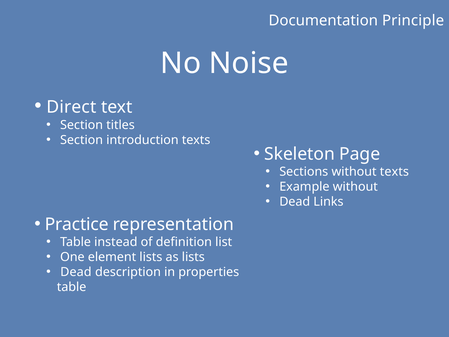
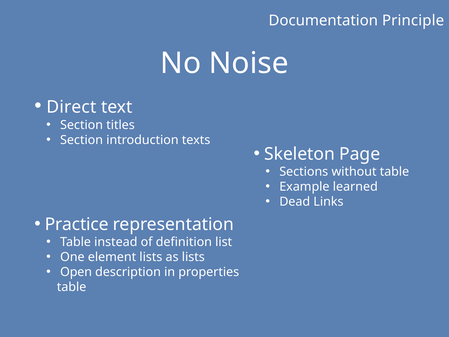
without texts: texts -> table (394, 172)
Example without: without -> learned (355, 187)
Dead: Dead -> Open (76, 272)
